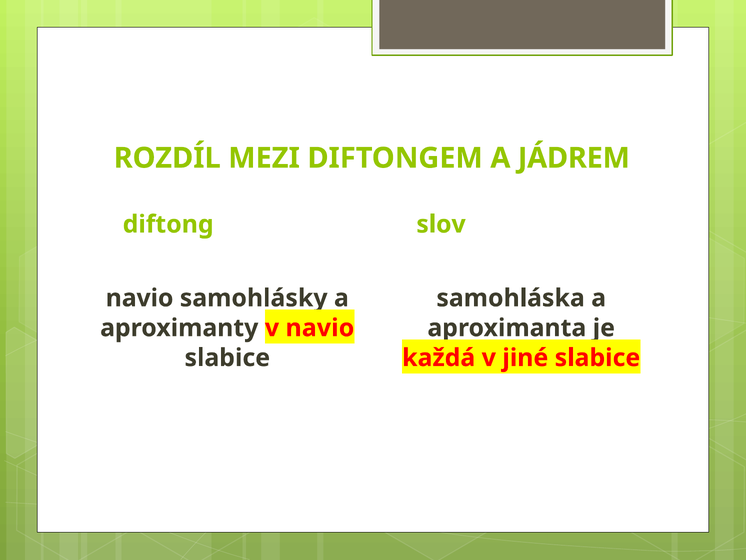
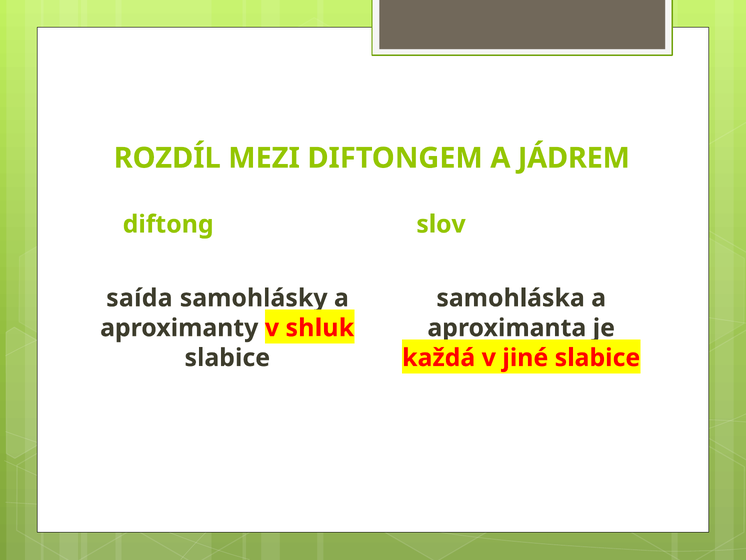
navio: navio -> saída (139, 298)
v navio: navio -> shluk (320, 328)
